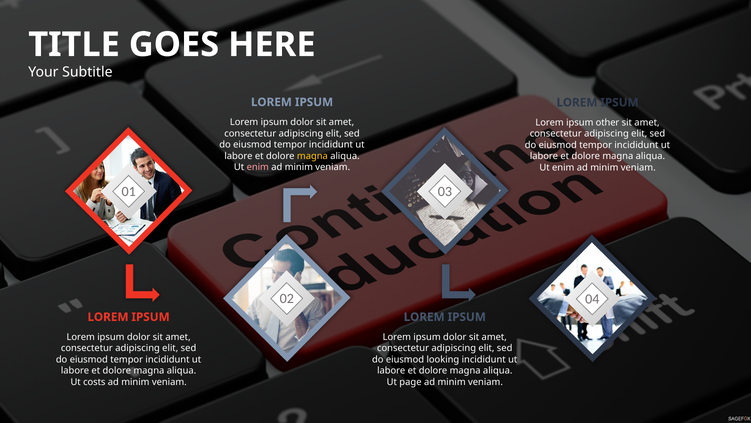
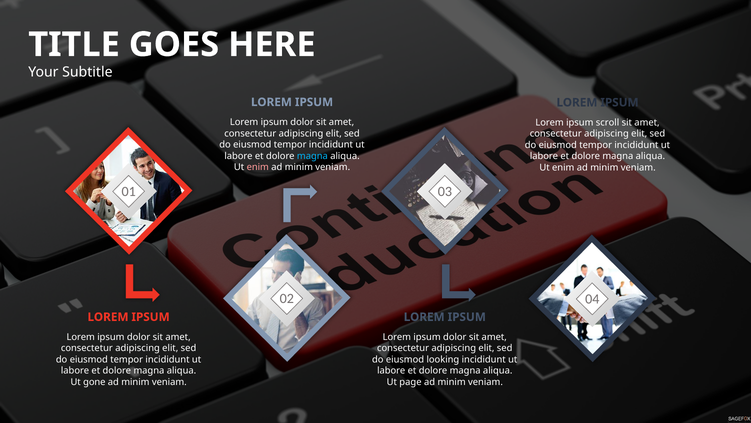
other: other -> scroll (608, 122)
magna colour: yellow -> light blue (312, 156)
costs: costs -> gone (94, 382)
